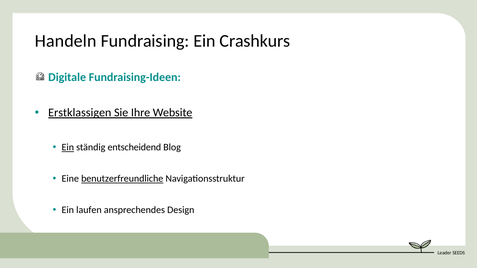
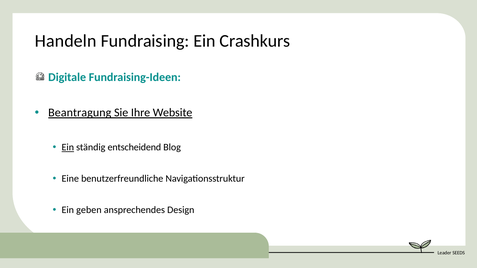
Erstklassigen: Erstklassigen -> Beantragung (80, 113)
benutzerfreundliche underline: present -> none (122, 179)
laufen: laufen -> geben (89, 210)
